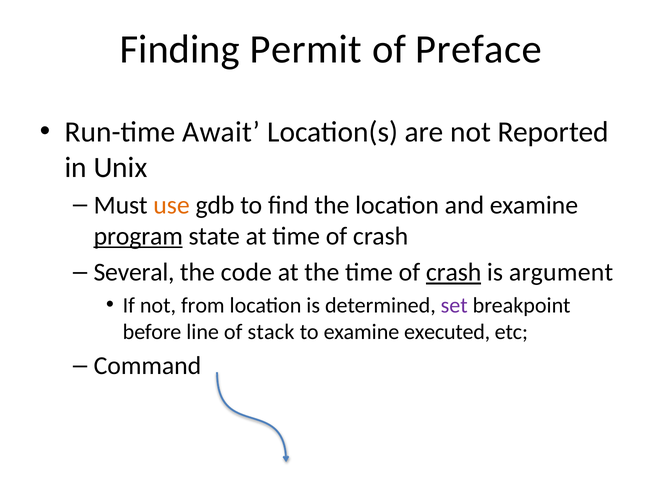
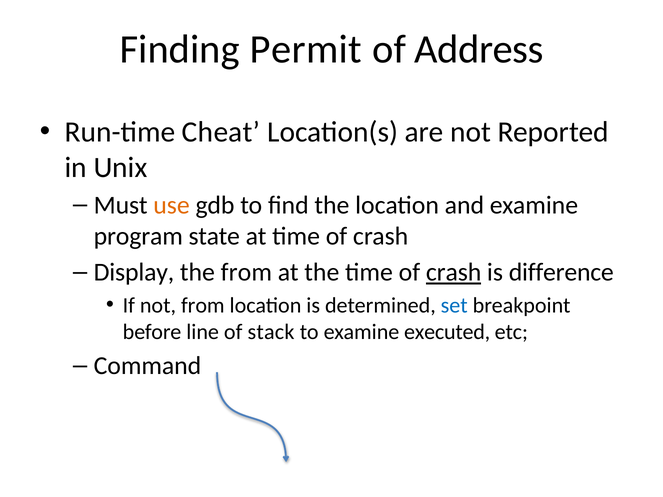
Preface: Preface -> Address (479, 50)
Await: Await -> Cheat (221, 132)
program underline: present -> none (138, 236)
Several: Several -> Display (134, 273)
the code: code -> from (246, 273)
argument: argument -> difference (561, 273)
set colour: purple -> blue (454, 305)
